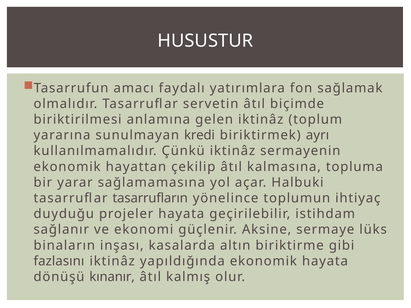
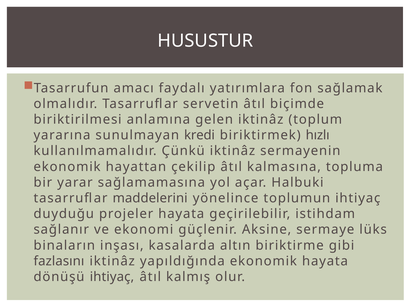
ayrı: ayrı -> hızlı (318, 135)
tasarrufların: tasarrufların -> maddelerini (150, 198)
dönüşü kınanır: kınanır -> ihtiyaç (112, 277)
